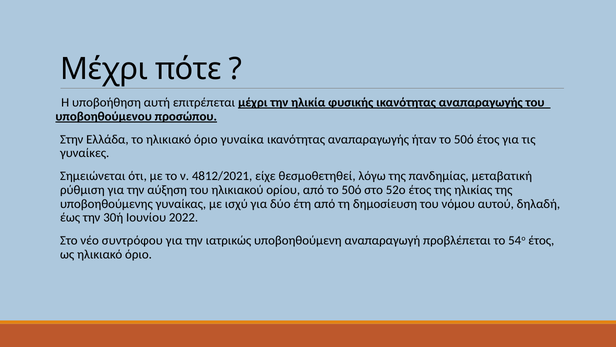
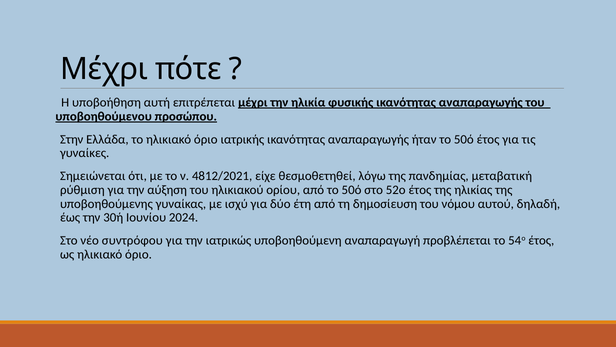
γυναίκα: γυναίκα -> ιατρικής (242, 139)
2022: 2022 -> 2024 (184, 217)
